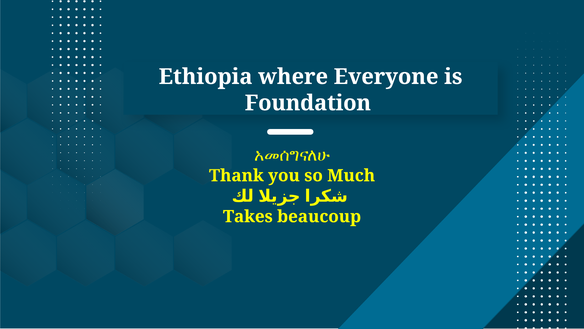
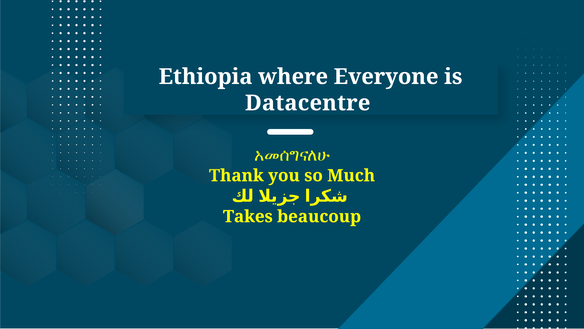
Foundation: Foundation -> Datacentre (308, 103)
